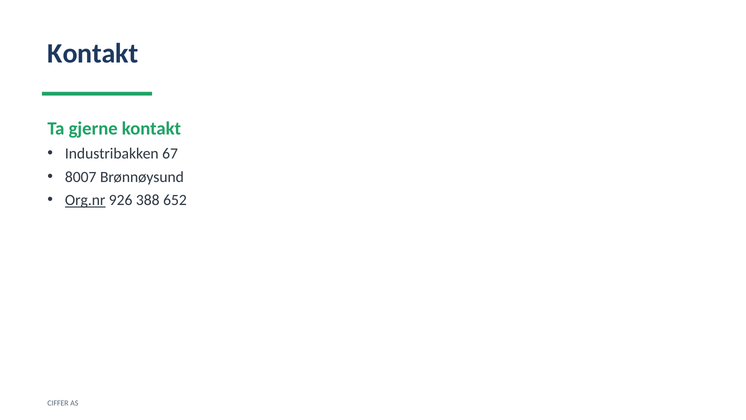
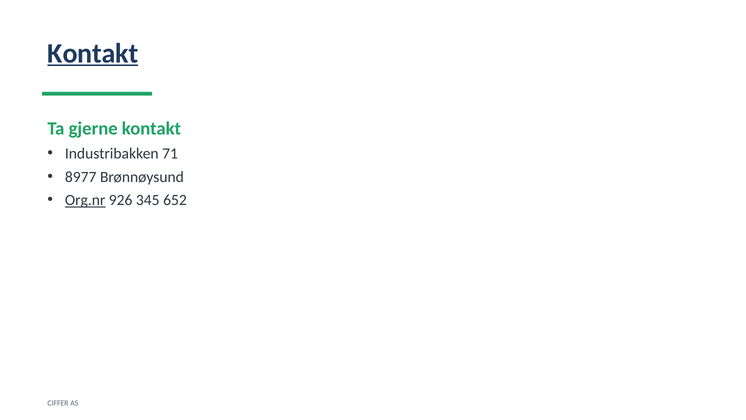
Kontakt underline: none -> present (93, 53)
67: 67 -> 71 (170, 153)
8007: 8007 -> 8977 (81, 177)
388: 388 -> 345 (148, 200)
